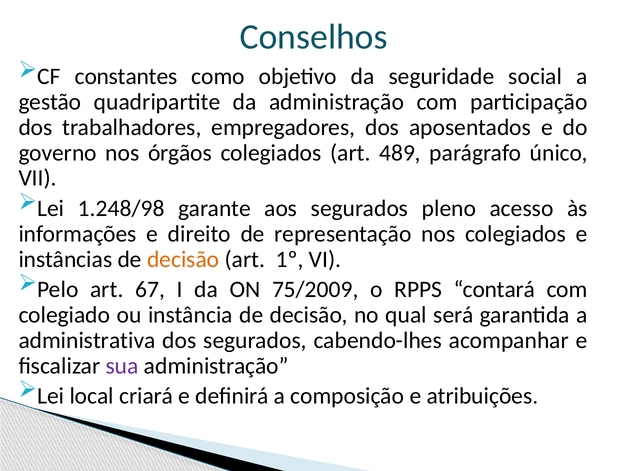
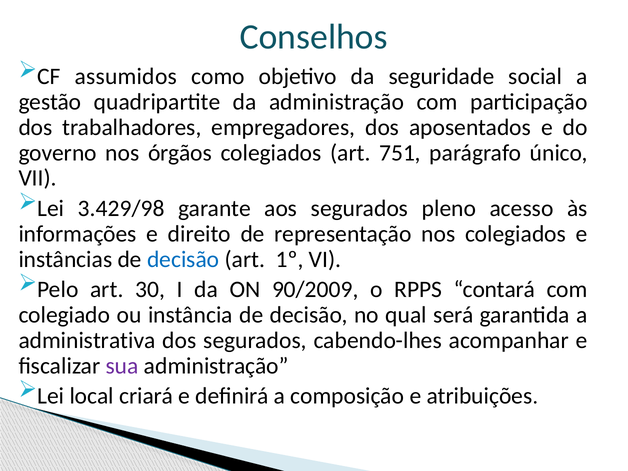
constantes: constantes -> assumidos (126, 76)
489: 489 -> 751 (400, 153)
1.248/98: 1.248/98 -> 3.429/98 (121, 208)
decisão colour: orange -> blue (183, 259)
67: 67 -> 30 (150, 289)
75/2009: 75/2009 -> 90/2009 (315, 289)
